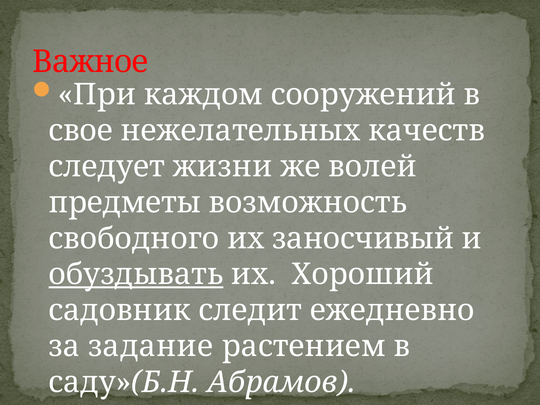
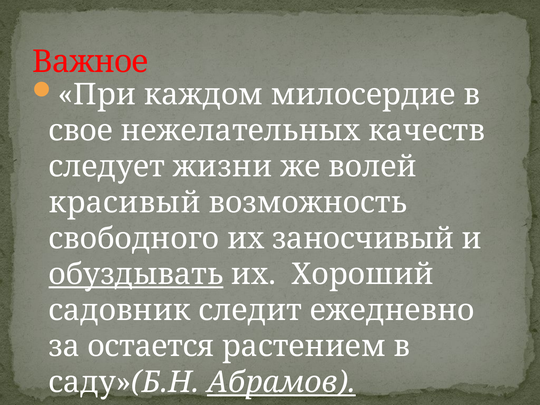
сооружений: сооружений -> милосердие (363, 94)
предметы: предметы -> красивый (125, 202)
задание: задание -> остается (151, 346)
Абрамов underline: none -> present (281, 382)
